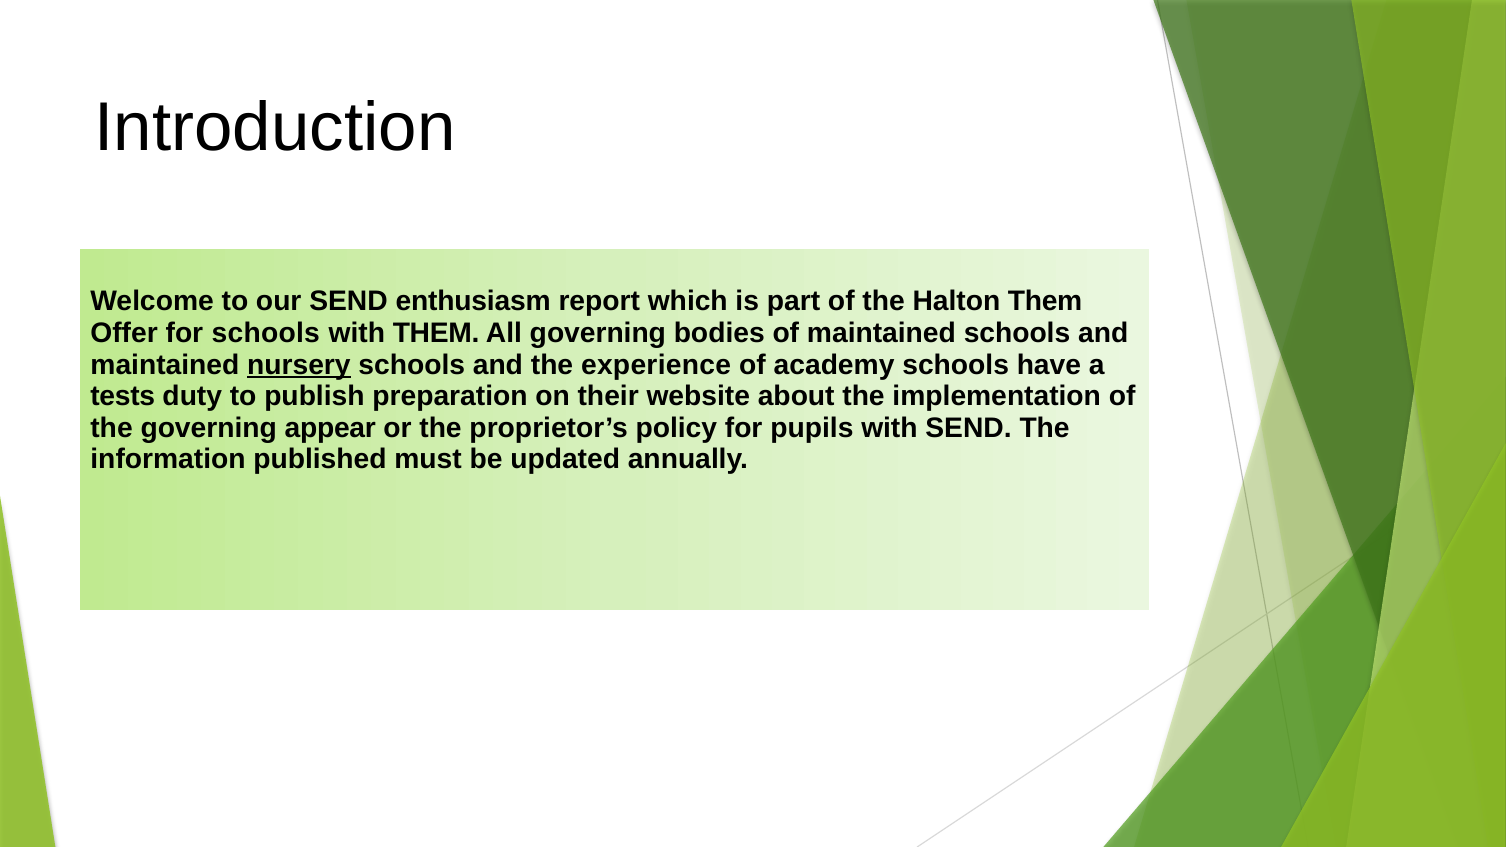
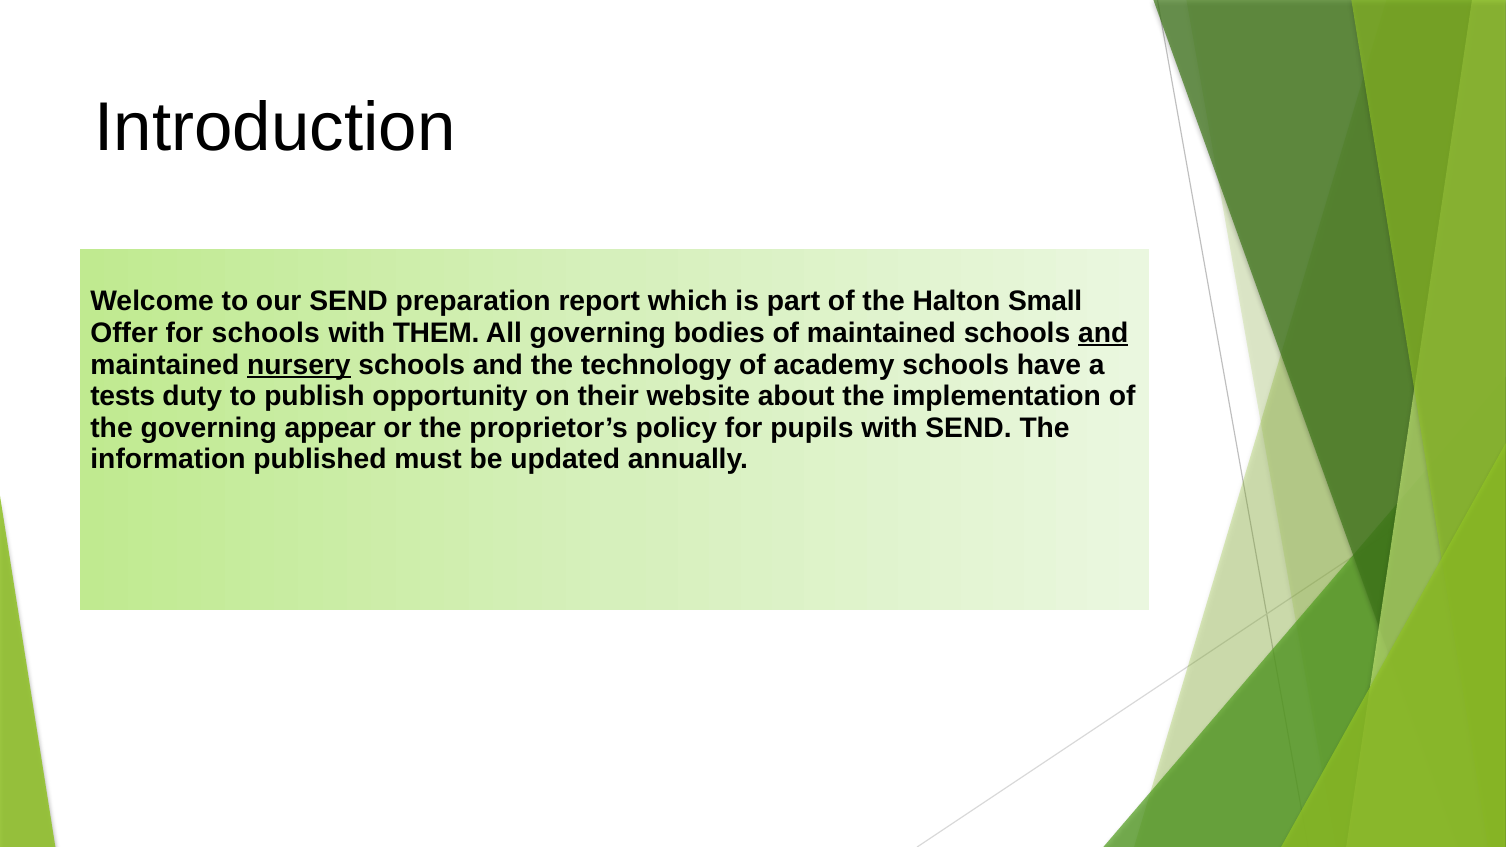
enthusiasm: enthusiasm -> preparation (473, 302)
Halton Them: Them -> Small (1045, 302)
and underline: none -> present (1103, 333)
experience: experience -> technology (656, 365)
preparation: preparation -> opportunity (450, 396)
